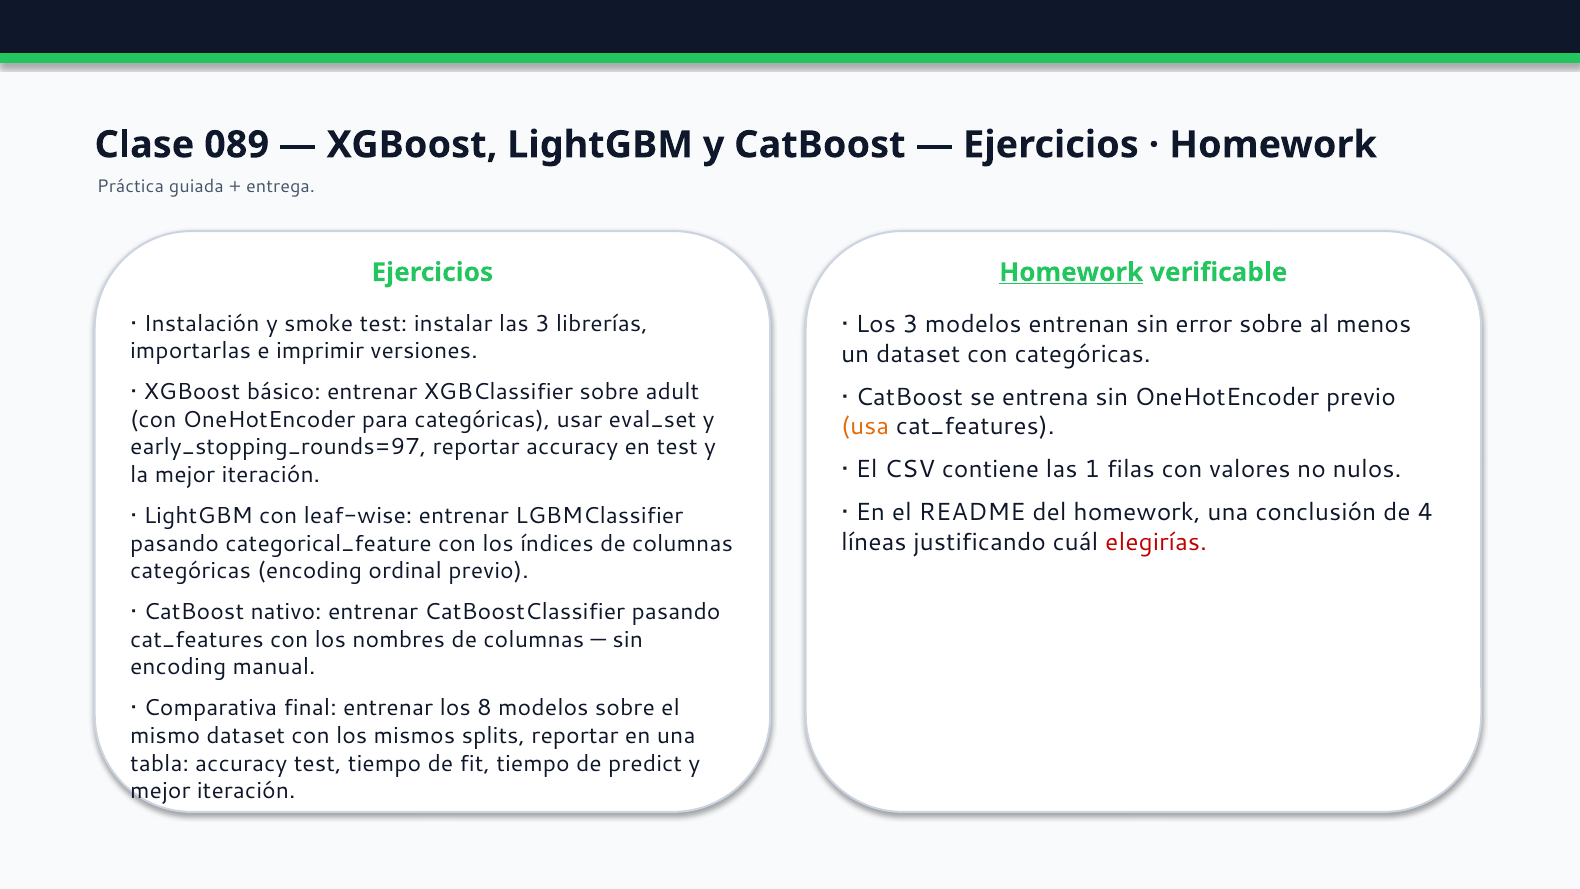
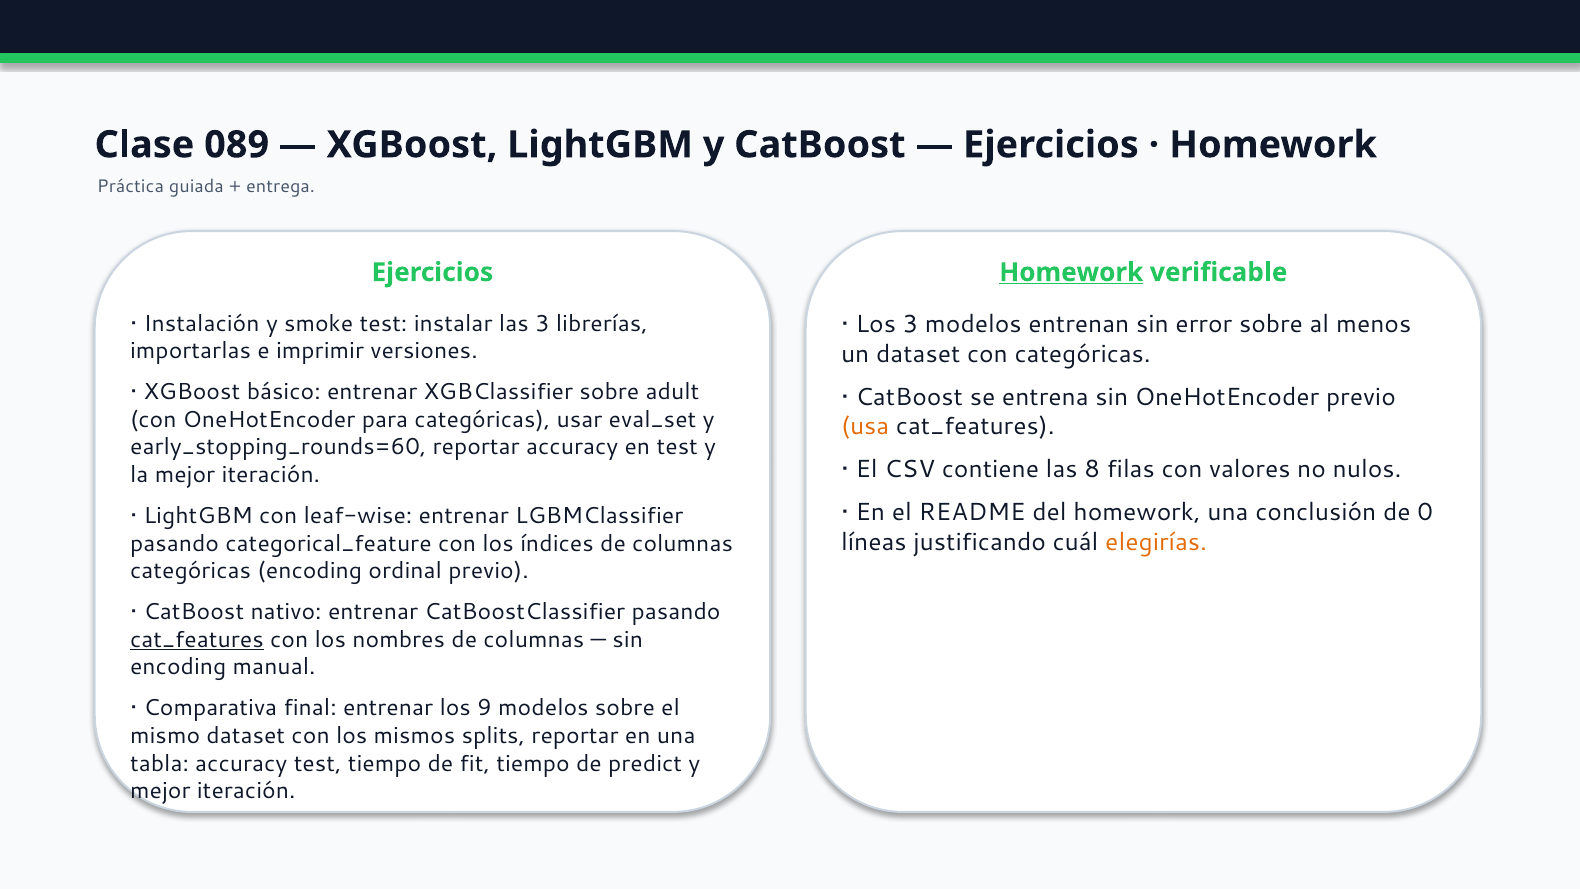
early_stopping_rounds=97: early_stopping_rounds=97 -> early_stopping_rounds=60 (278, 447)
1: 1 -> 8 (1092, 469)
4: 4 -> 0 (1425, 512)
elegirías colour: red -> orange (1156, 542)
cat_features underline: none -> present (197, 640)
8: 8 -> 9 (485, 708)
